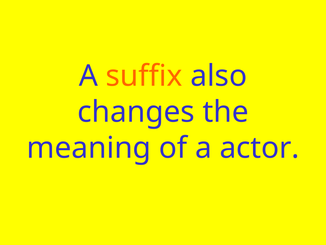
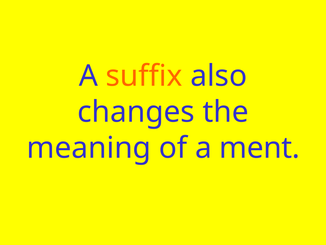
actor: actor -> ment (260, 148)
